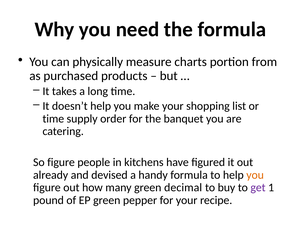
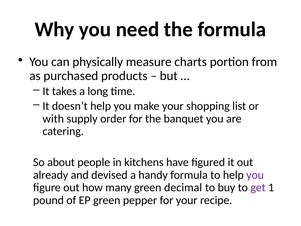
time: time -> with (53, 119)
So figure: figure -> about (61, 162)
you colour: orange -> purple (255, 175)
